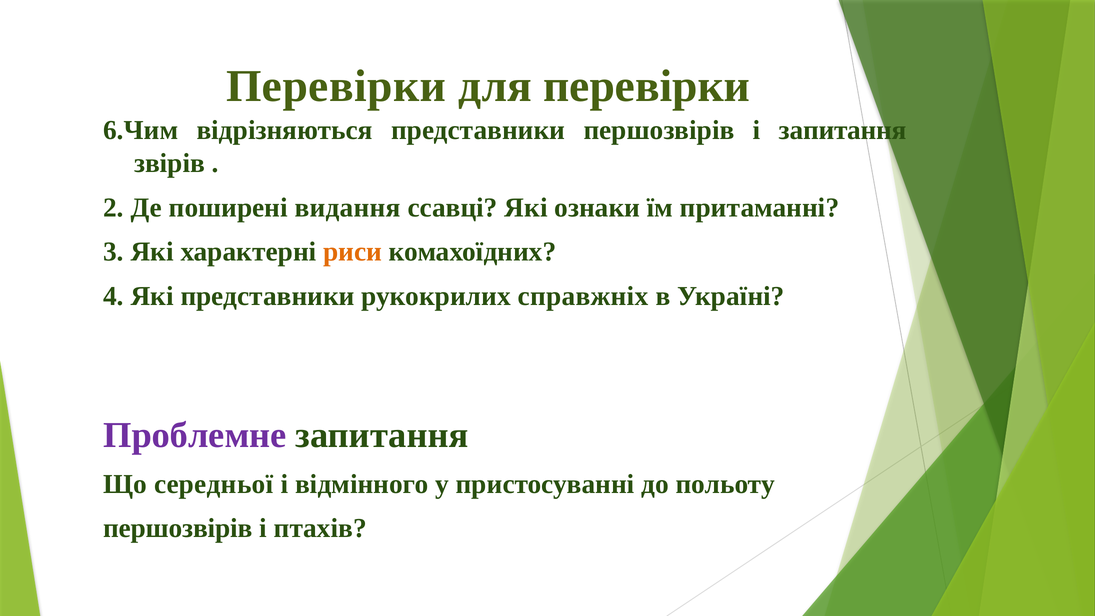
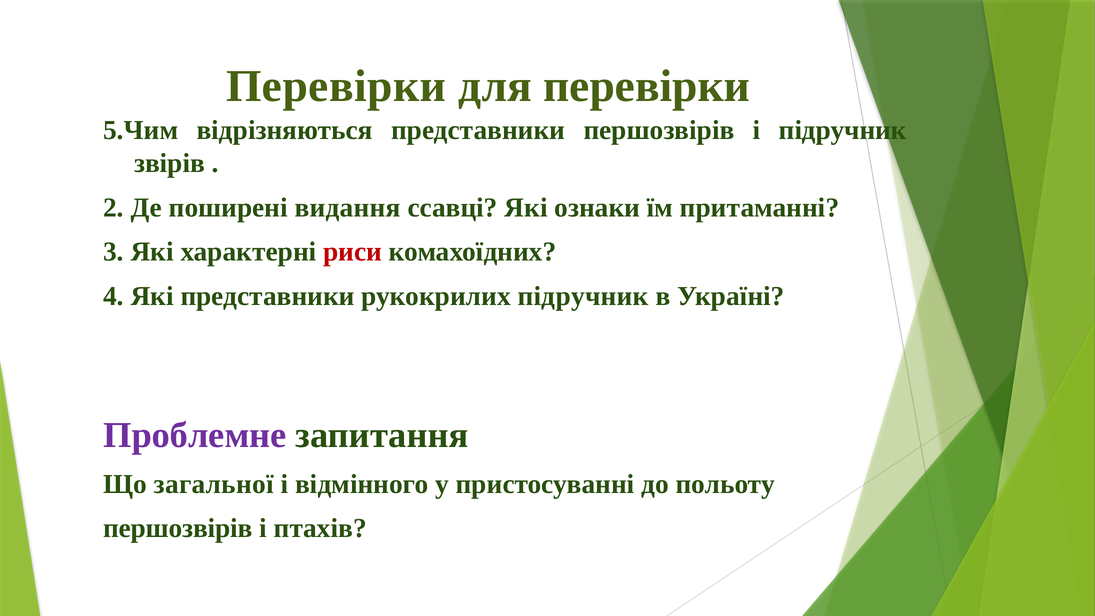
6.Чим: 6.Чим -> 5.Чим (141, 130)
і запитання: запитання -> підручник (843, 130)
риси colour: orange -> red (353, 252)
рукокрилих справжніх: справжніх -> підручник (583, 296)
середньої: середньої -> загальної (214, 484)
